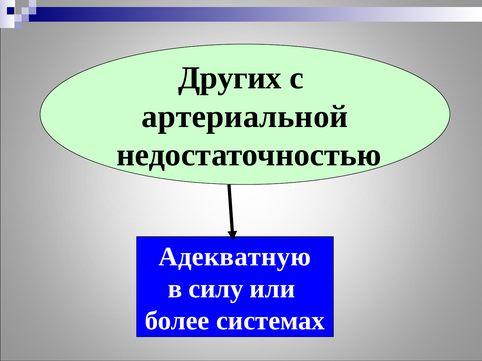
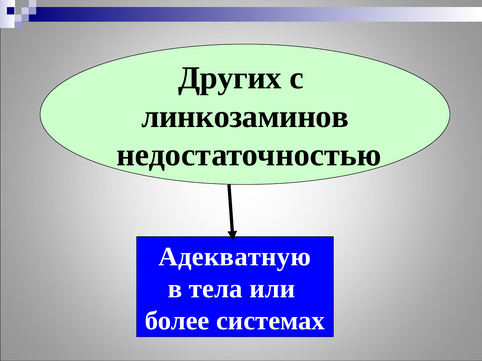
артериальной: артериальной -> линкозаминов (245, 117)
силу: силу -> тела (216, 289)
